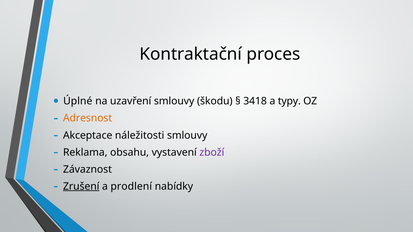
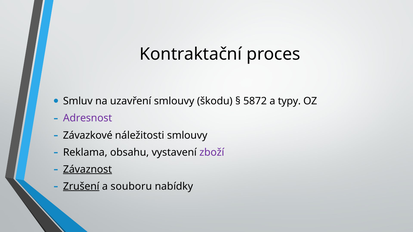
Úplné: Úplné -> Smluv (78, 101)
3418: 3418 -> 5872 (255, 101)
Adresnost colour: orange -> purple (88, 118)
Akceptace: Akceptace -> Závazkové (88, 135)
Závaznost underline: none -> present (87, 170)
prodlení: prodlení -> souboru (131, 187)
